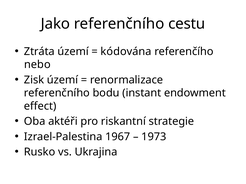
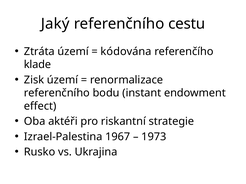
Jako: Jako -> Jaký (55, 24)
nebo: nebo -> klade (37, 65)
